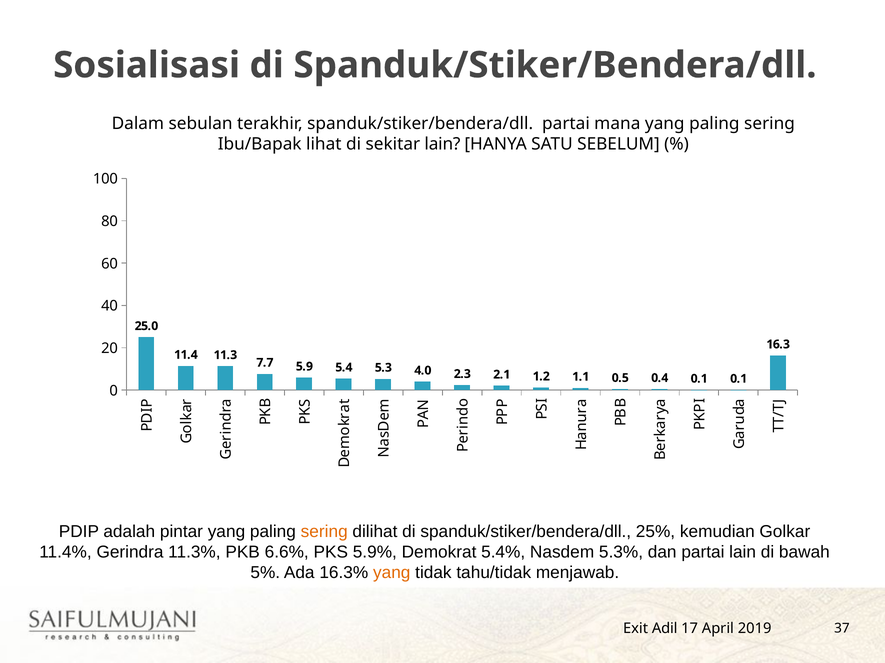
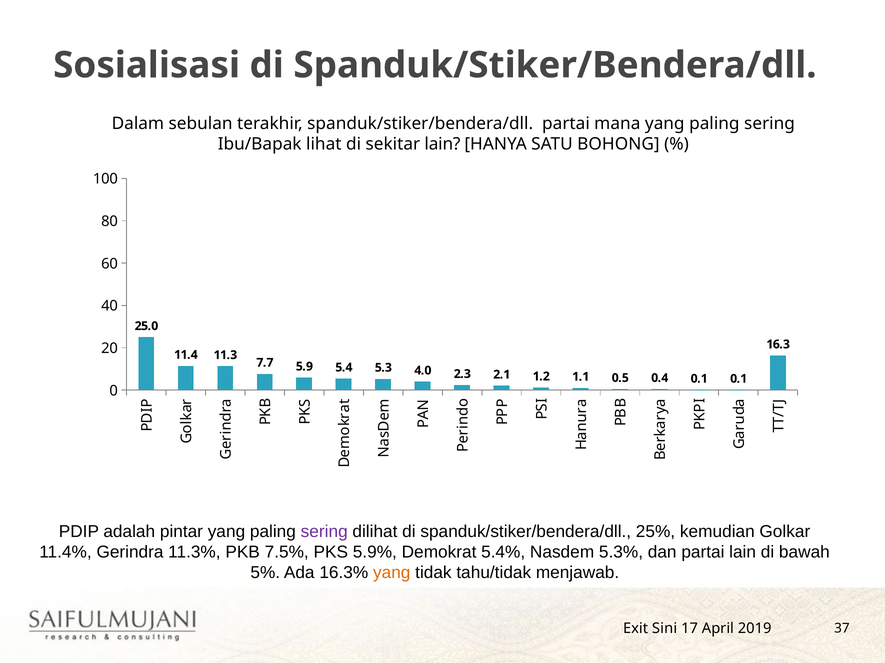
SEBELUM: SEBELUM -> BOHONG (618, 144)
sering colour: orange -> purple (324, 532)
6.6%: 6.6% -> 7.5% (287, 553)
Adil: Adil -> Sini (665, 629)
